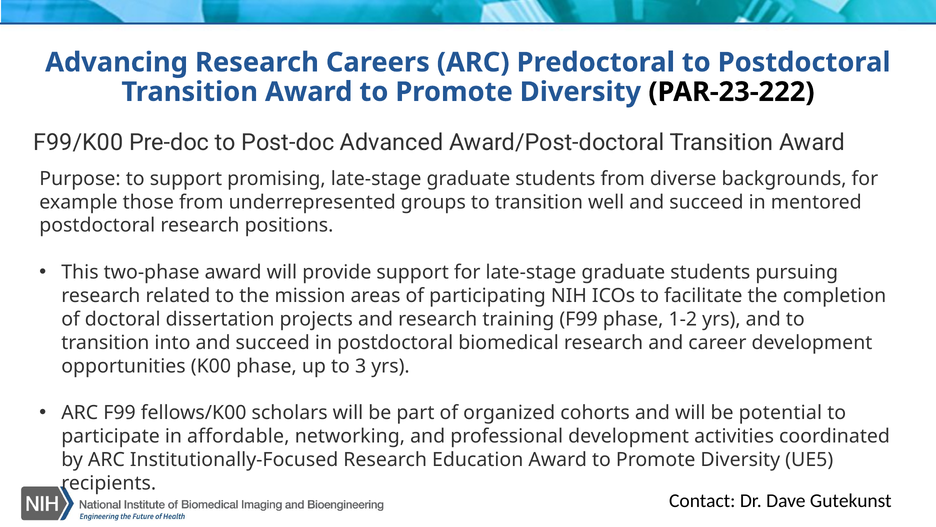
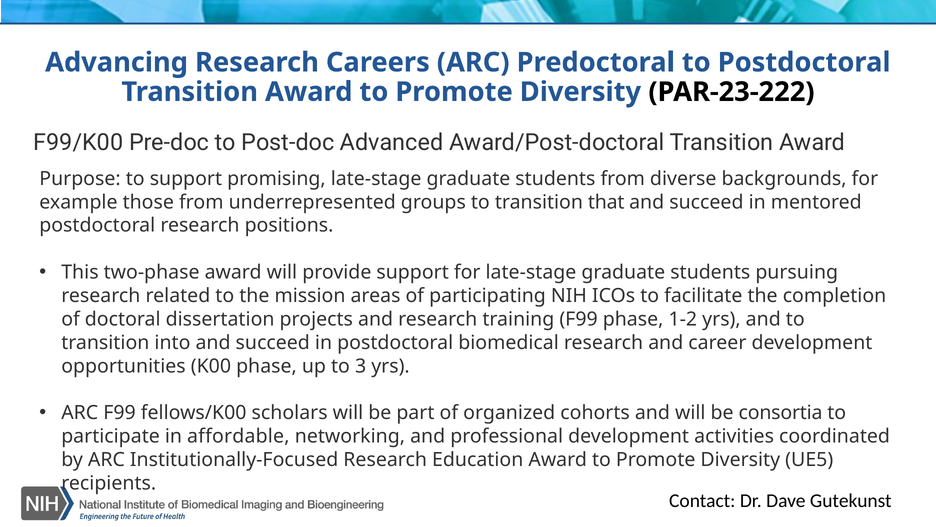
well: well -> that (606, 202)
potential: potential -> consortia (781, 413)
